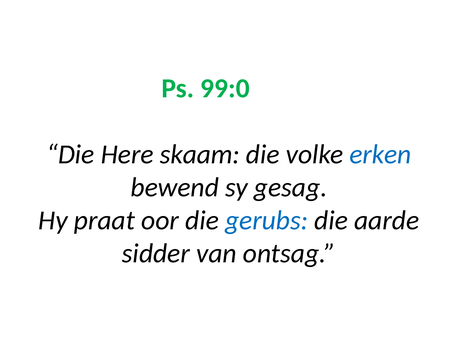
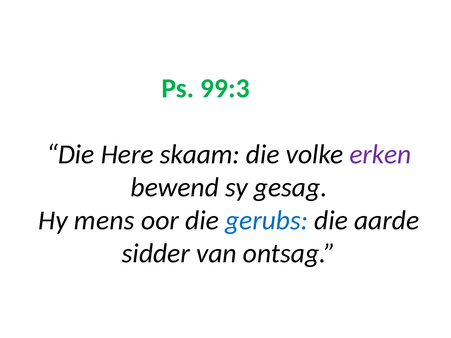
99:0: 99:0 -> 99:3 (225, 88)
erken colour: blue -> purple (380, 155)
praat: praat -> mens (104, 221)
